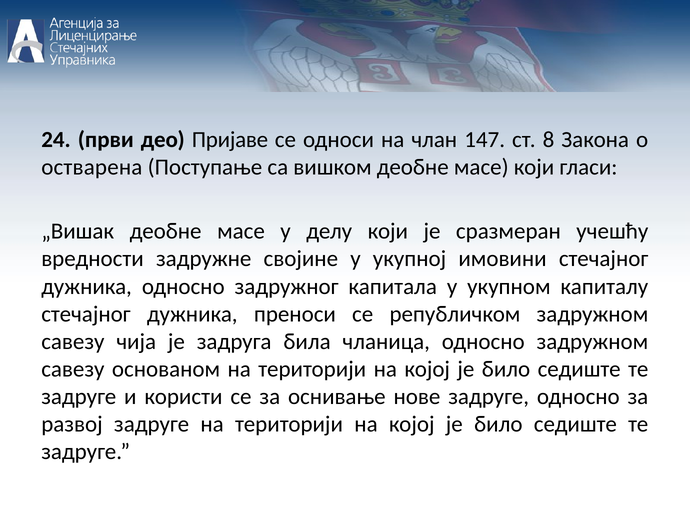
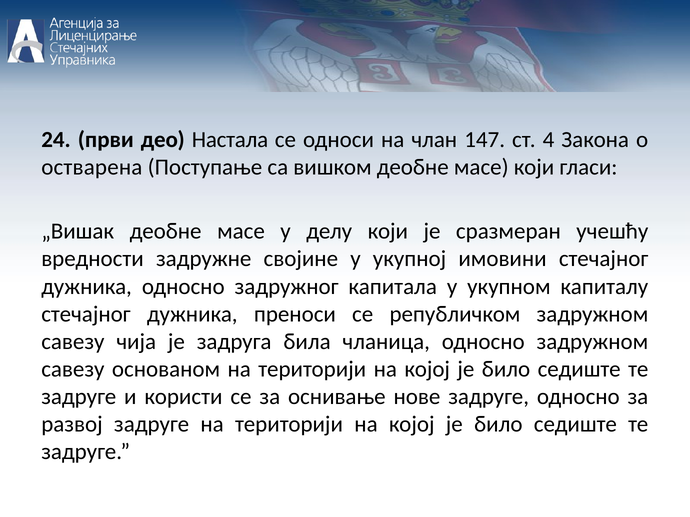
Пријаве: Пријаве -> Настала (230, 140)
8: 8 -> 4 (548, 140)
